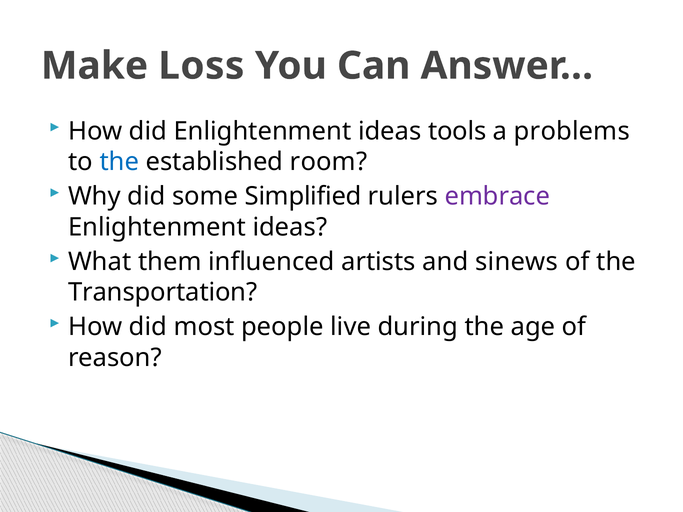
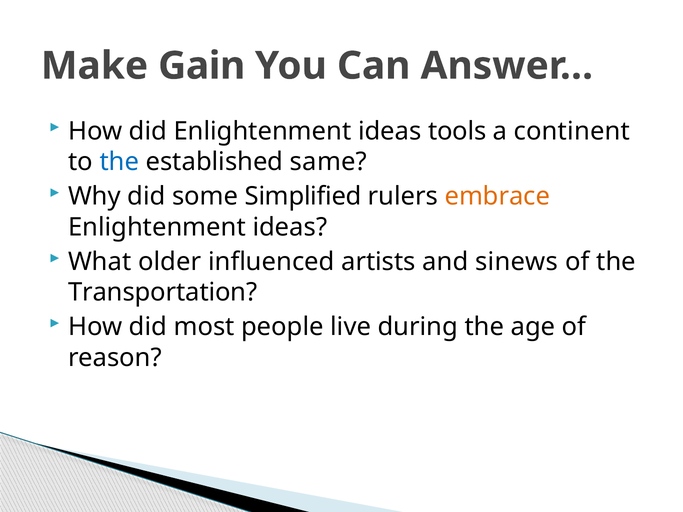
Loss: Loss -> Gain (202, 66)
problems: problems -> continent (572, 131)
room: room -> same (328, 162)
embrace colour: purple -> orange (497, 196)
them: them -> older (170, 262)
